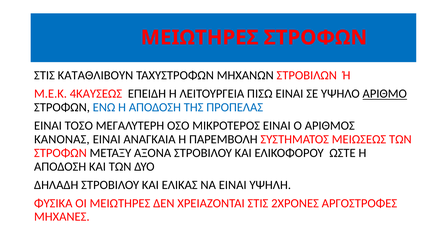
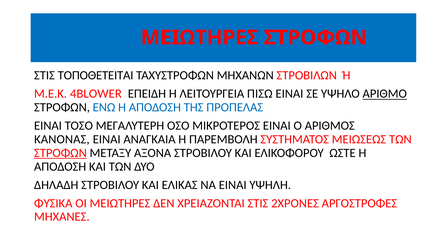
ΚΑΤΑΘΛΙΒΟΥΝ: ΚΑΤΑΘΛΙΒΟΥΝ -> ΤΟΠΟΘΕΤΕΙΤΑΙ (96, 75)
4ΚΑΥΣΕΩΣ: 4ΚΑΥΣΕΩΣ -> 4ΒLOWER (96, 94)
ΣΤΡΟΦΩΝ underline: none -> present (60, 153)
